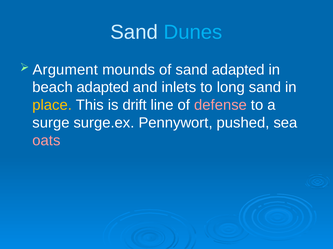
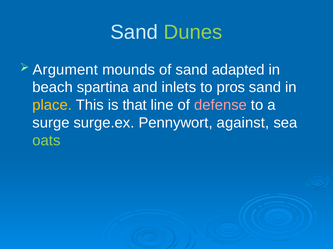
Dunes colour: light blue -> light green (193, 32)
beach adapted: adapted -> spartina (103, 88)
long: long -> pros (231, 88)
drift: drift -> that (135, 105)
pushed: pushed -> against (243, 123)
oats colour: pink -> light green (46, 141)
